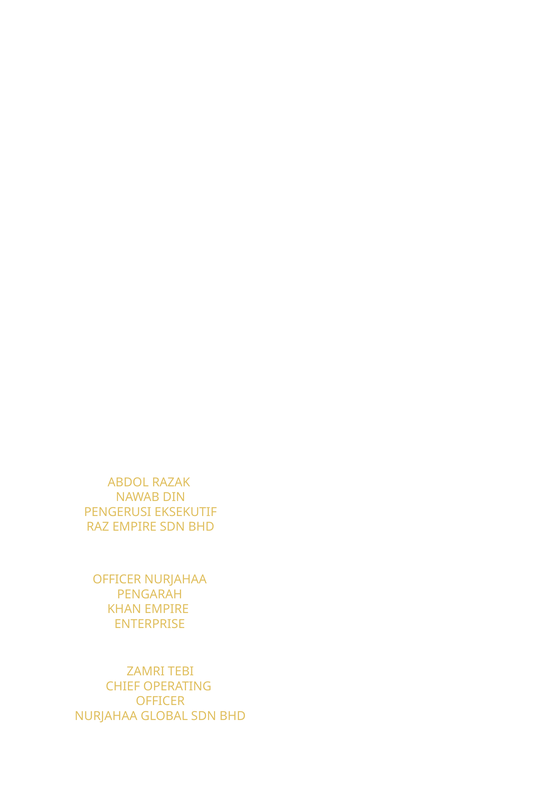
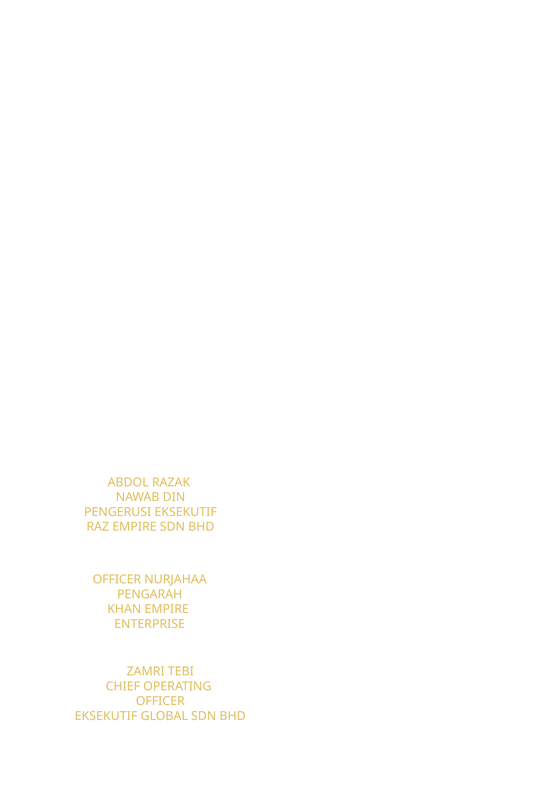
NURJAHAA: NURJAHAA -> EKSEKUTIF (106, 716)
